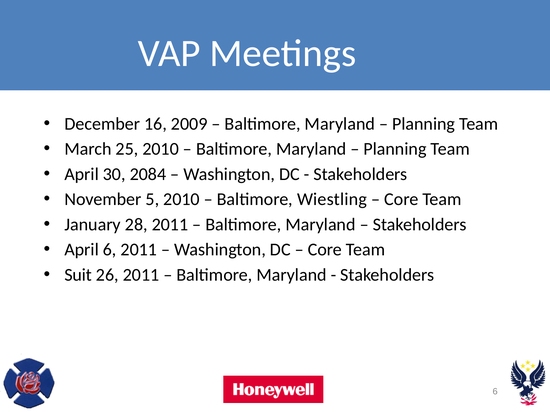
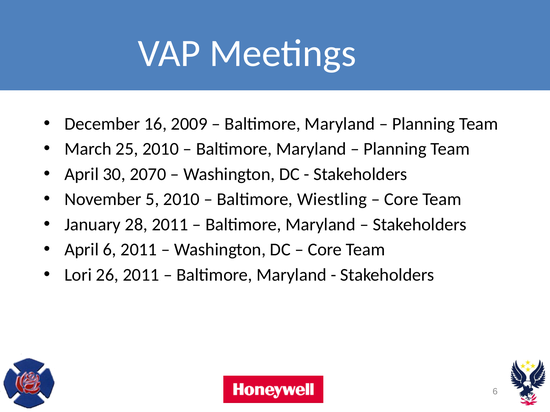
2084: 2084 -> 2070 (148, 174)
Suit: Suit -> Lori (78, 275)
